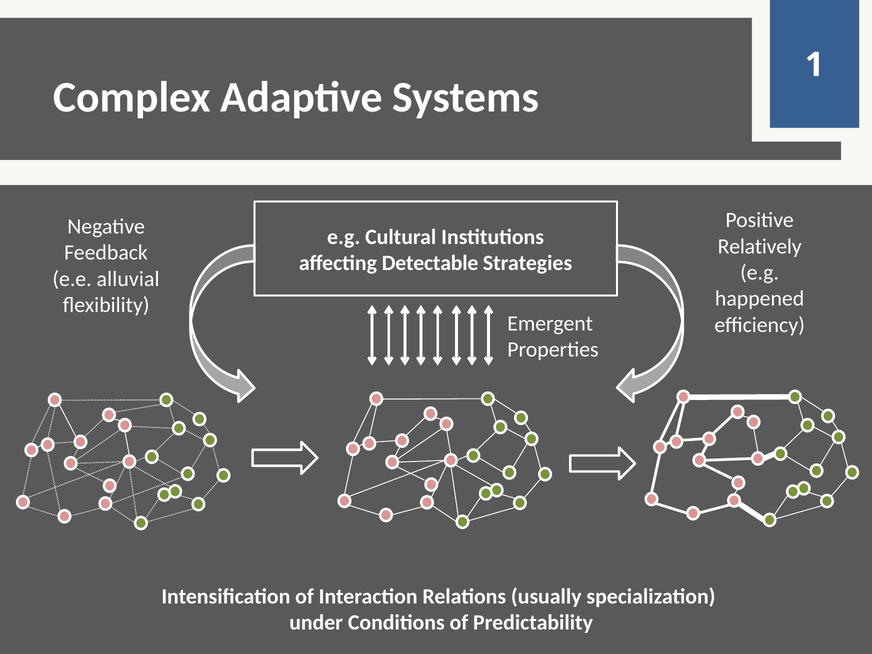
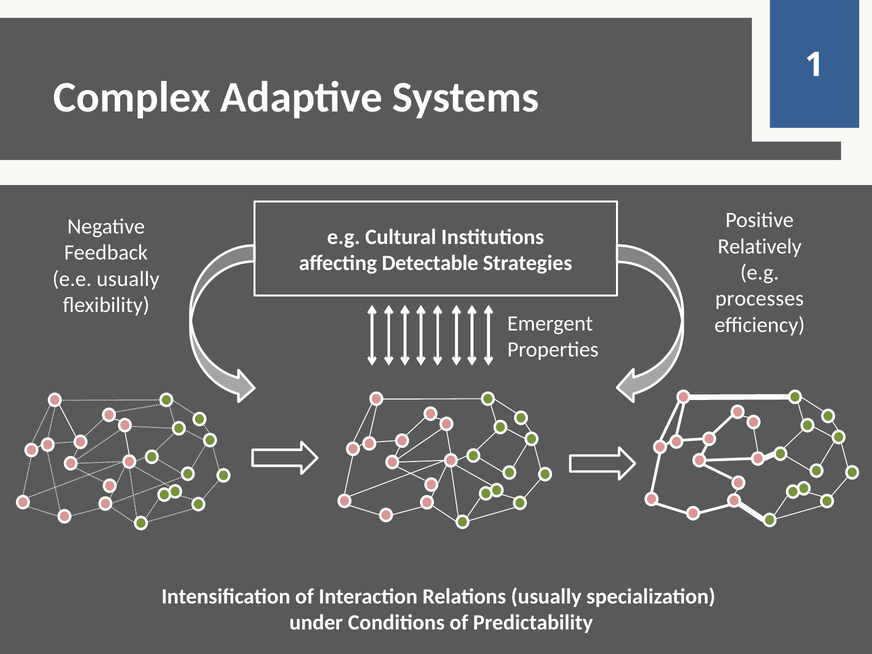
e.e alluvial: alluvial -> usually (128, 279)
happened: happened -> processes (759, 299)
